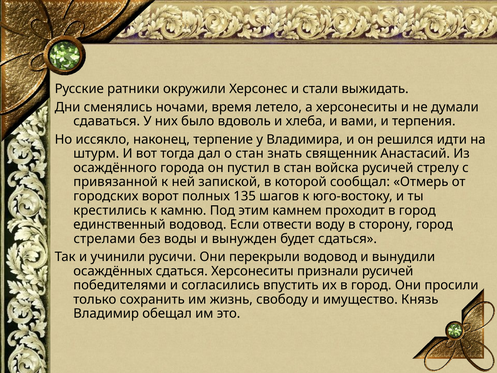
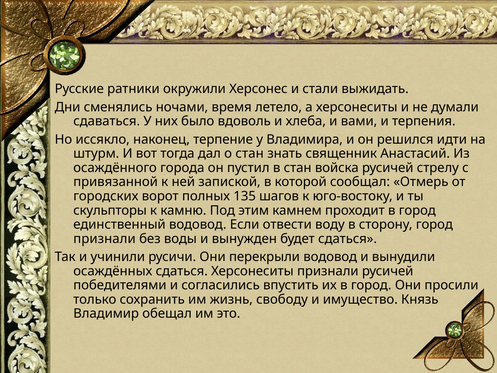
крестились: крестились -> скульпторы (110, 210)
стрелами: стрелами -> признали (104, 239)
